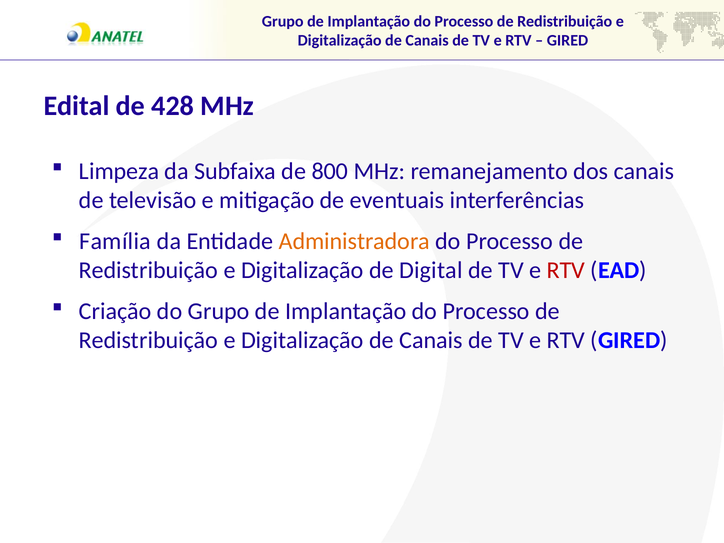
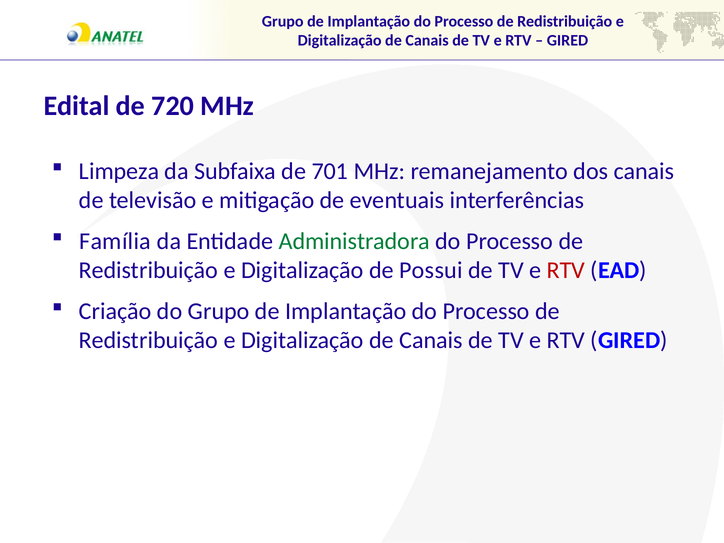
428: 428 -> 720 (173, 106)
800: 800 -> 701 (330, 172)
Administradora colour: orange -> green (354, 241)
Digital: Digital -> Possui (431, 270)
